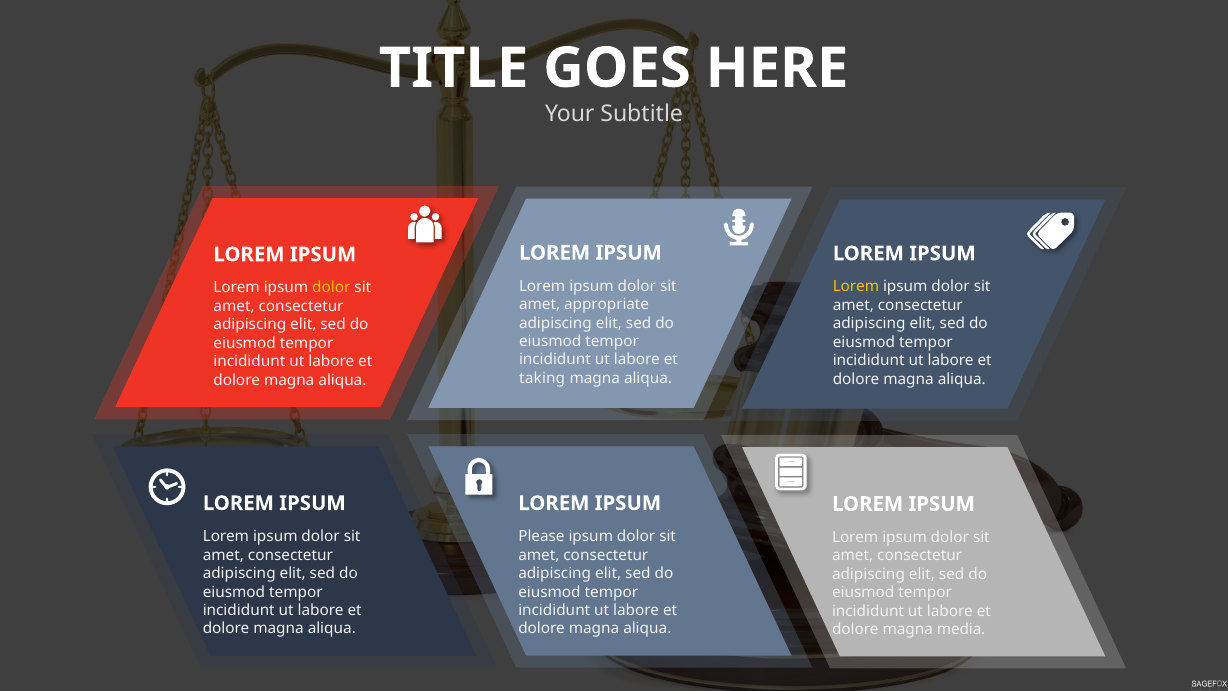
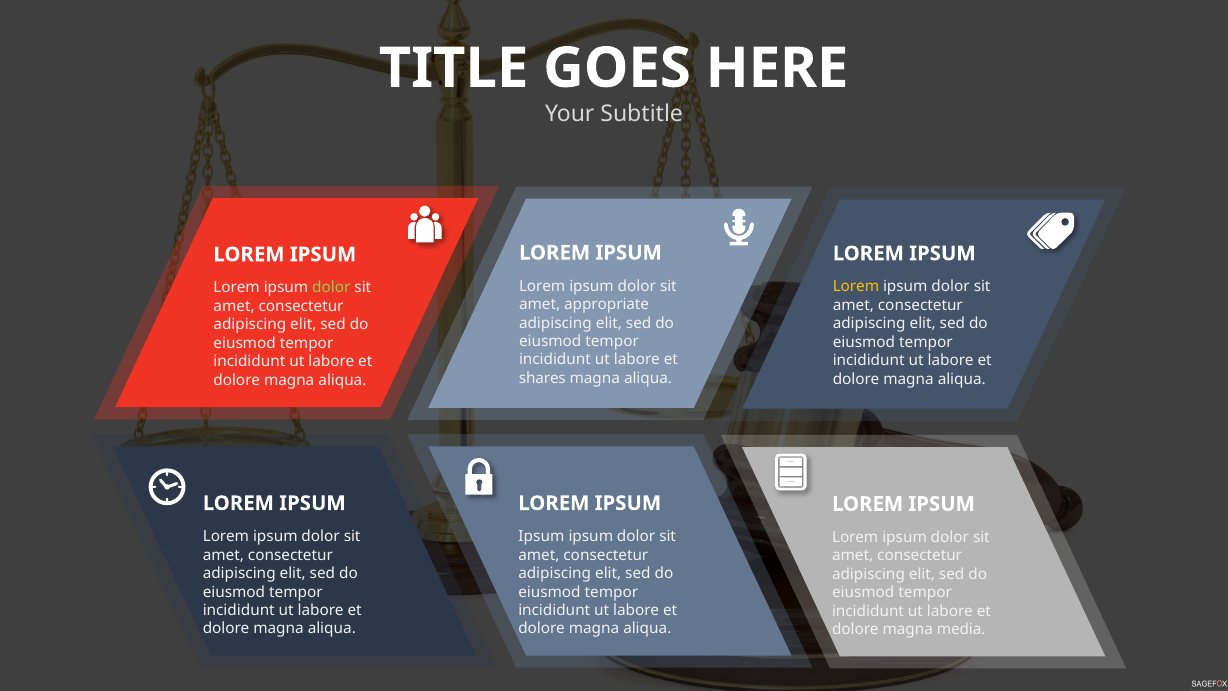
dolor colour: yellow -> light green (331, 288)
taking: taking -> shares (542, 378)
Please: Please -> Ipsum (541, 536)
